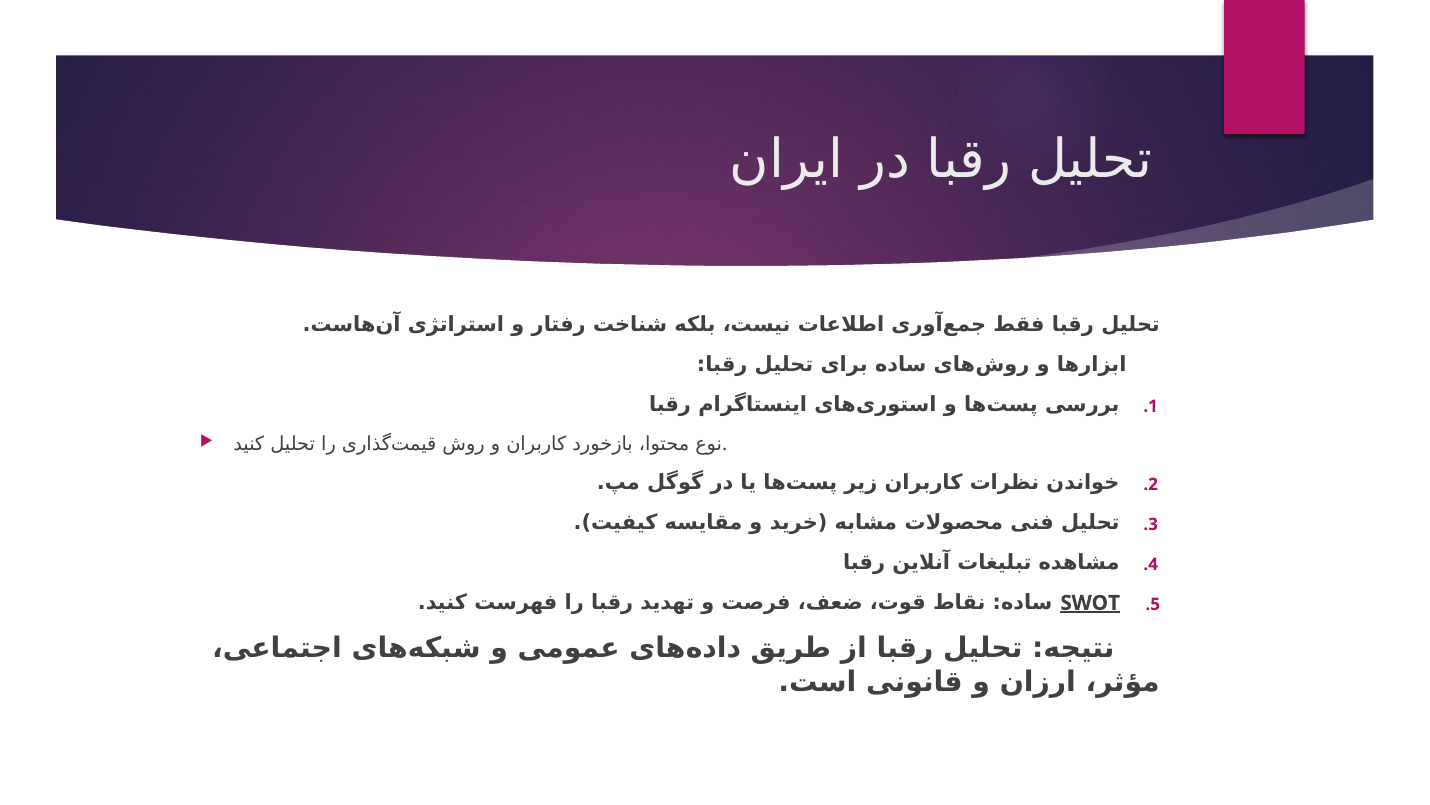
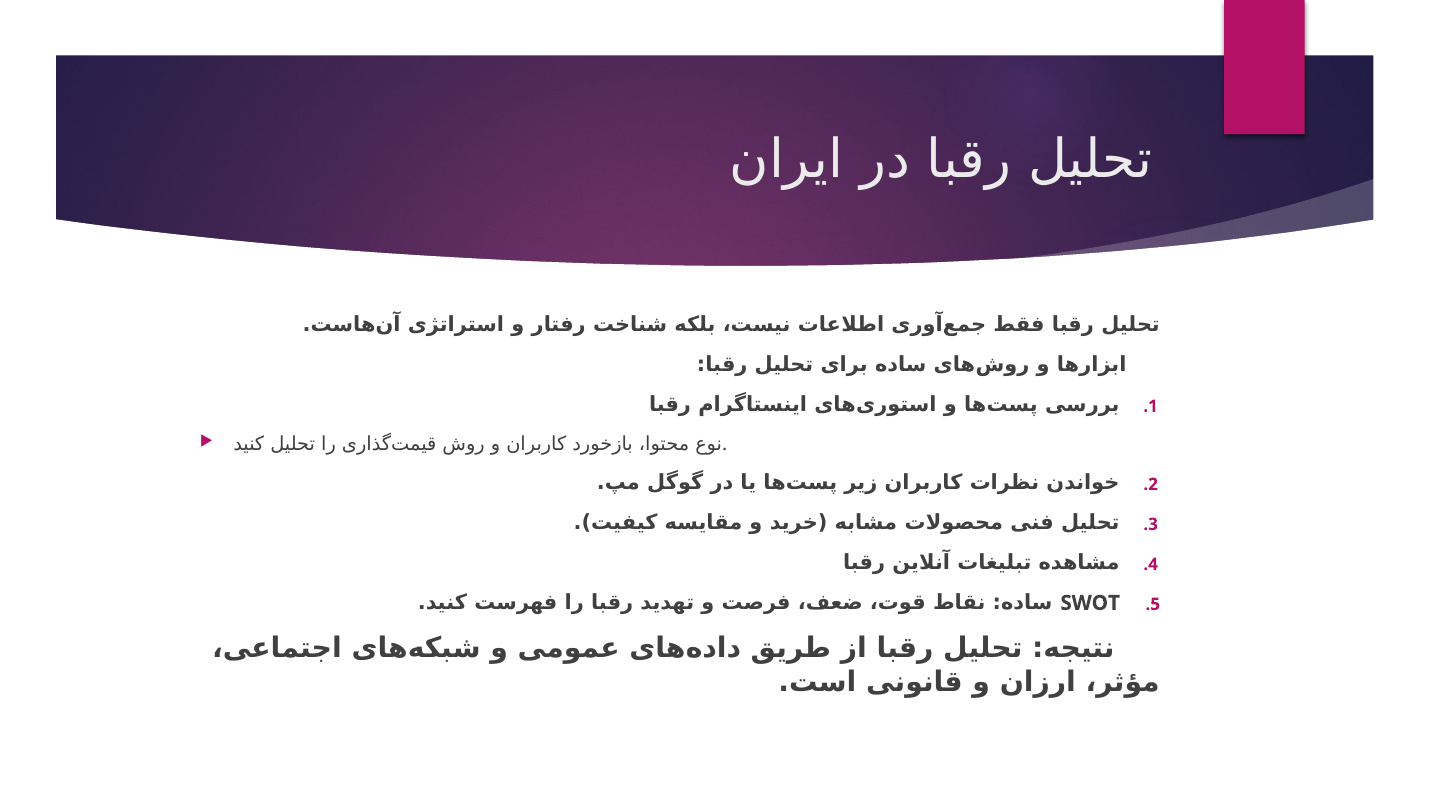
SWOT underline: present -> none (1090, 603)
